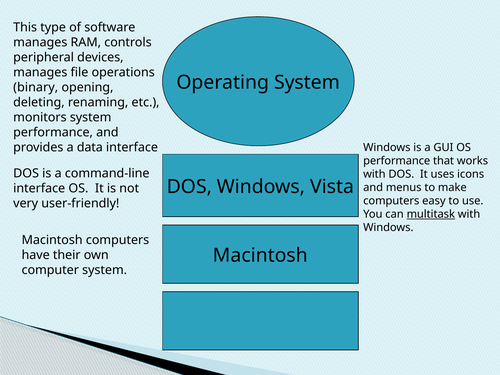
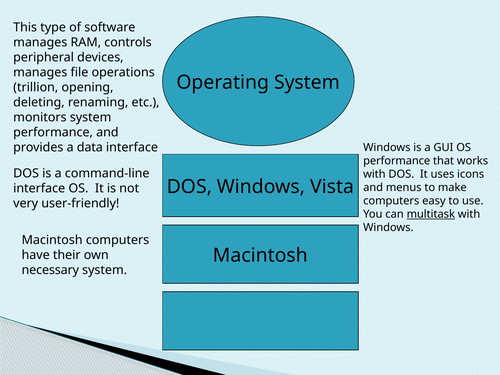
binary: binary -> trillion (36, 87)
computer: computer -> necessary (50, 270)
